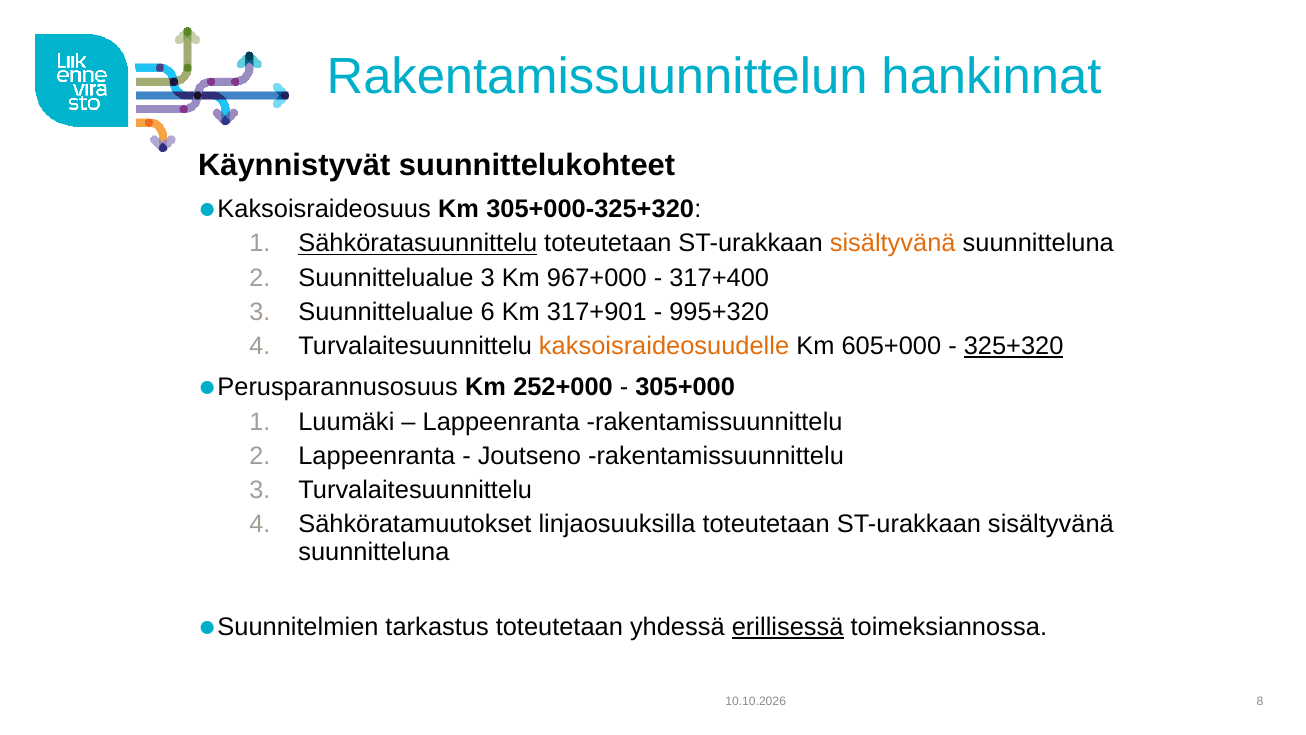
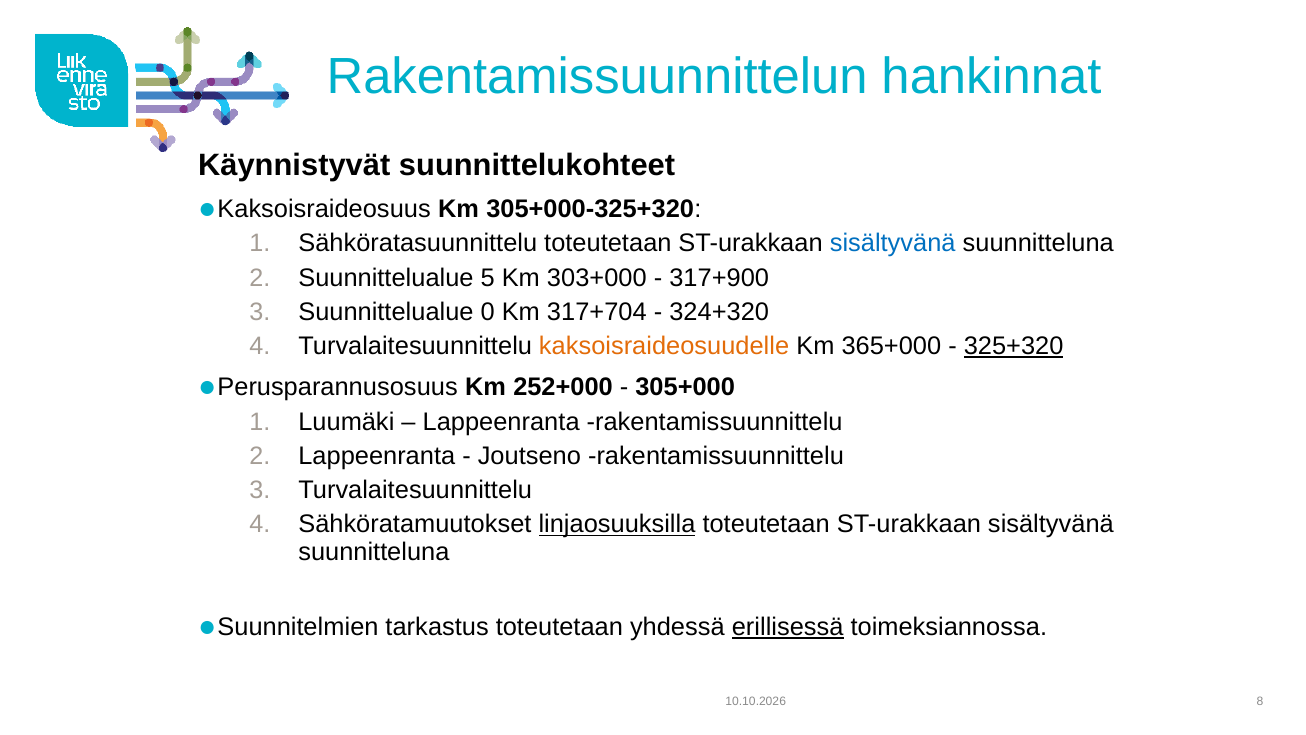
Sähköratasuunnittelu underline: present -> none (418, 243)
sisältyvänä colour: orange -> blue (893, 243)
Suunnittelualue 3: 3 -> 5 (488, 278)
967+000: 967+000 -> 303+000 (597, 278)
317+400: 317+400 -> 317+900 (719, 278)
6: 6 -> 0 (488, 312)
317+901: 317+901 -> 317+704 (597, 312)
995+320: 995+320 -> 324+320 (719, 312)
605+000: 605+000 -> 365+000 (891, 346)
linjaosuuksilla underline: none -> present (617, 524)
